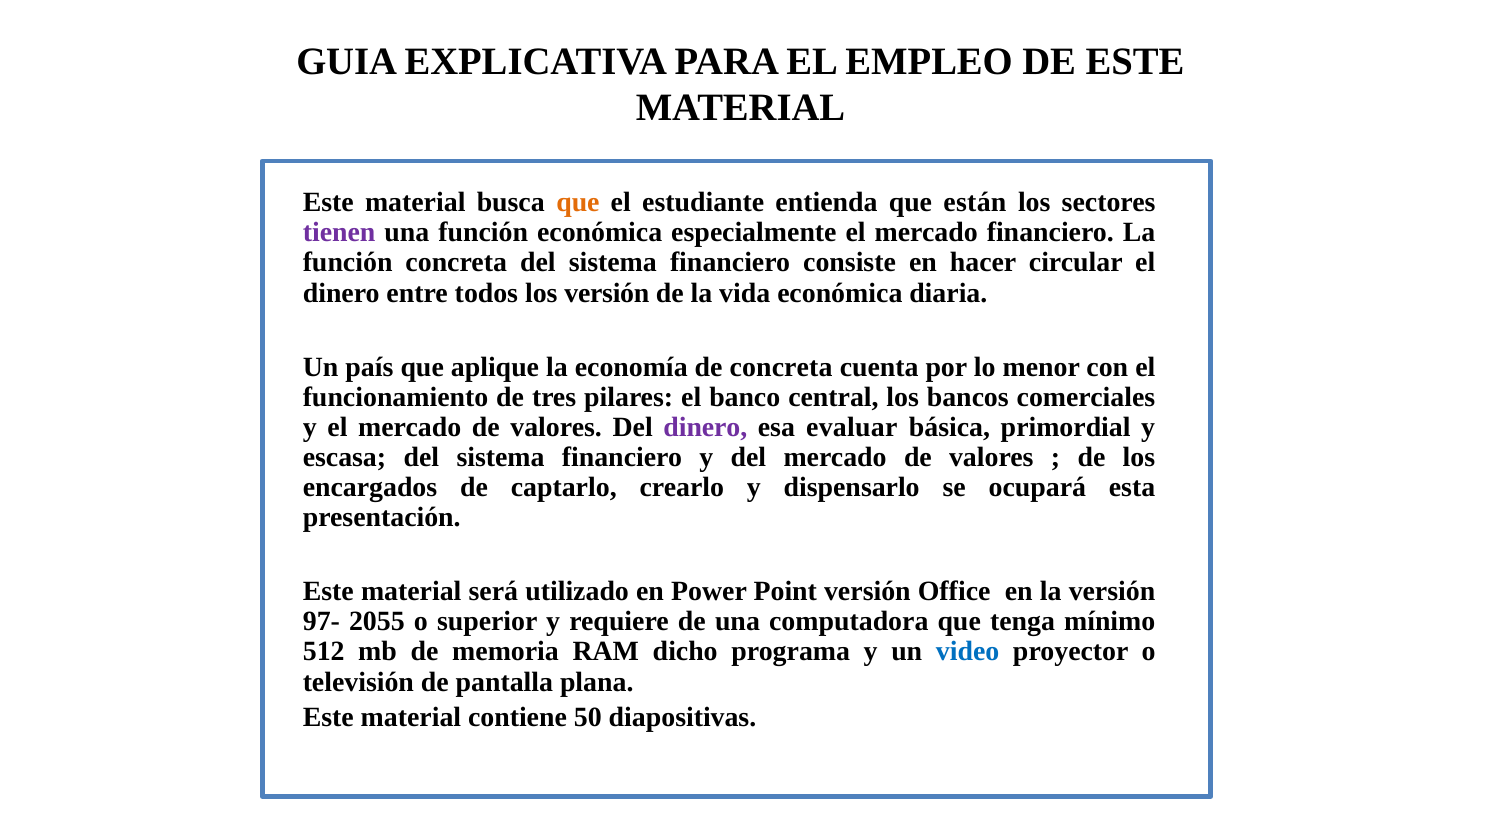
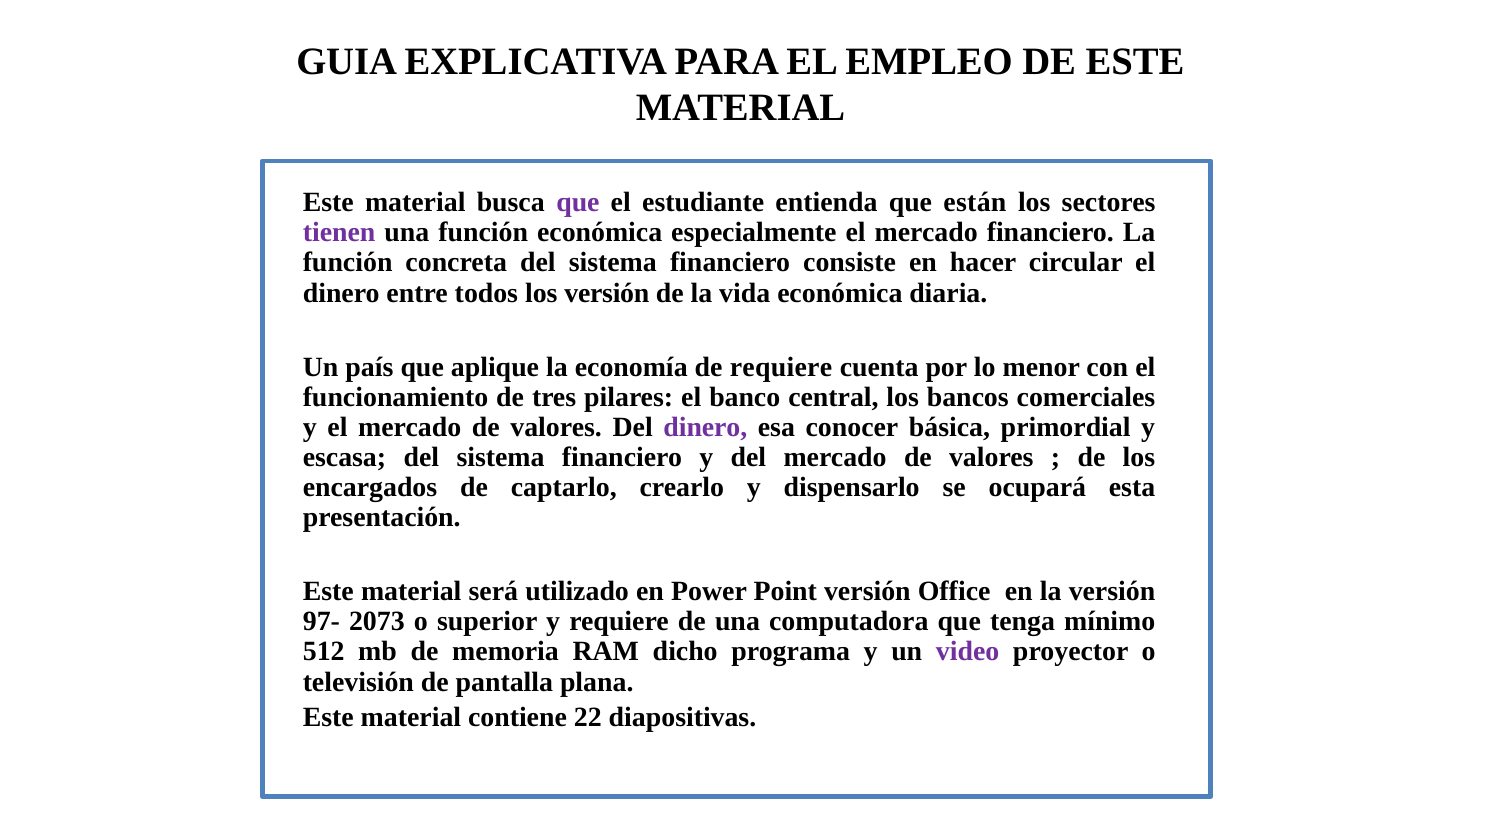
que colour: orange -> purple (578, 202)
de concreta: concreta -> requiere (781, 367)
evaluar: evaluar -> conocer (852, 427)
2055: 2055 -> 2073 (377, 621)
video colour: blue -> purple (968, 651)
50: 50 -> 22 (588, 717)
